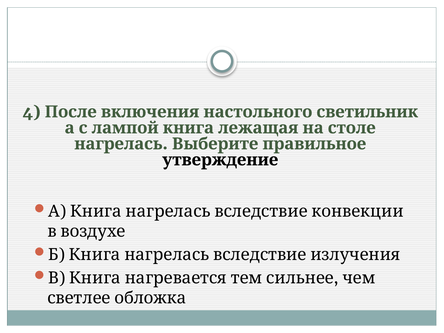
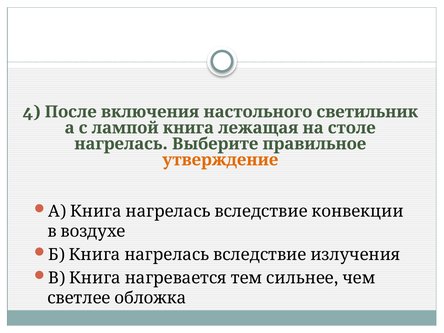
утверждение colour: black -> orange (220, 160)
